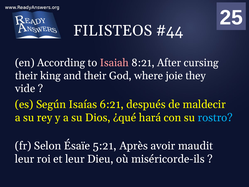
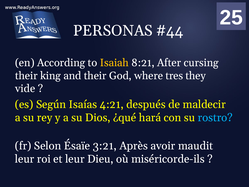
FILISTEOS: FILISTEOS -> PERSONAS (113, 31)
Isaiah colour: pink -> yellow (114, 63)
joie: joie -> tres (174, 76)
6:21: 6:21 -> 4:21 (112, 104)
5:21: 5:21 -> 3:21 (105, 146)
